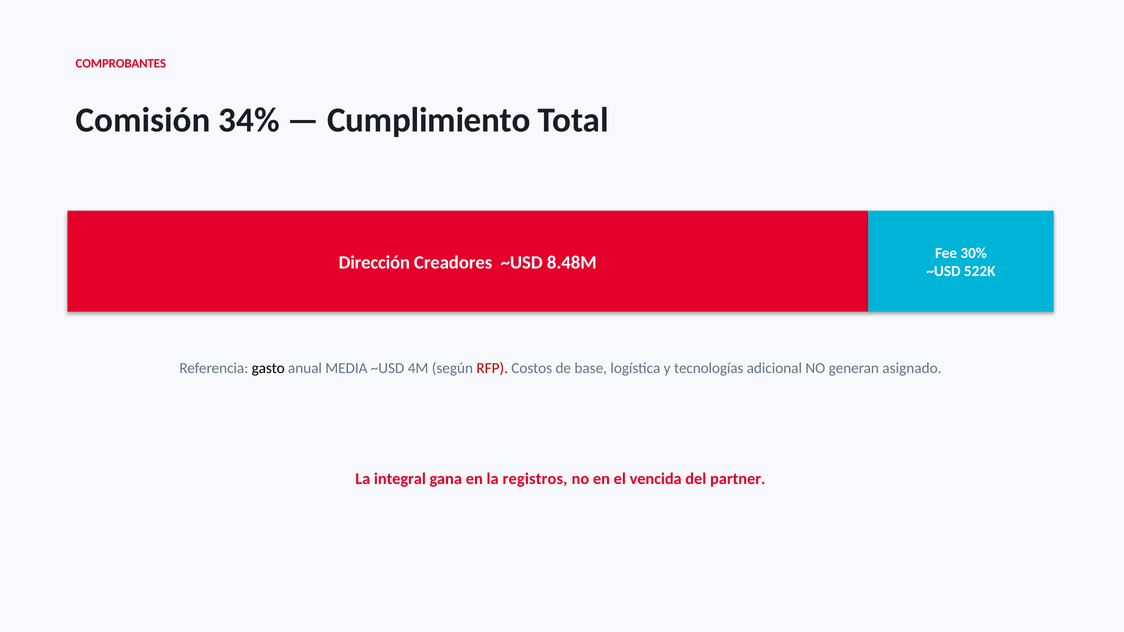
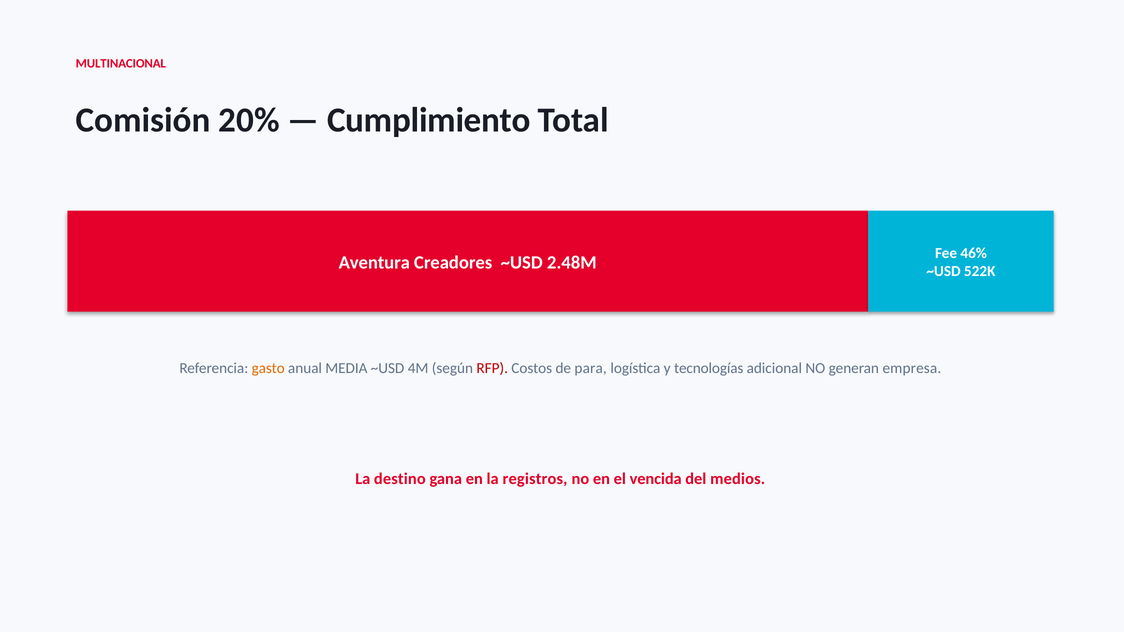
COMPROBANTES: COMPROBANTES -> MULTINACIONAL (121, 63)
34%: 34% -> 20% (249, 120)
30%: 30% -> 46% (974, 253)
Dirección: Dirección -> Aventura (374, 263)
8.48M: 8.48M -> 2.48M (572, 263)
gasto colour: black -> orange (268, 368)
base: base -> para (591, 368)
asignado: asignado -> empresa (912, 368)
integral: integral -> destino (400, 479)
partner: partner -> medios (738, 479)
